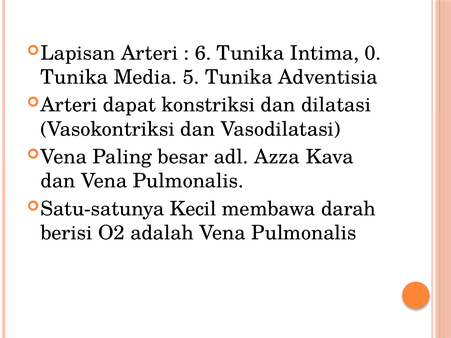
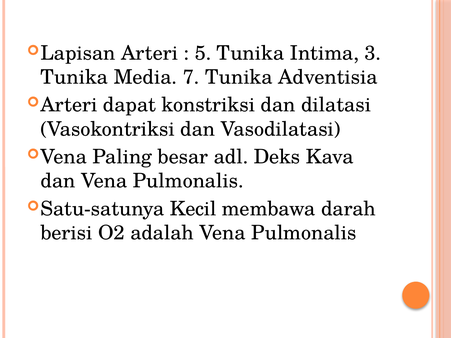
6: 6 -> 5 (203, 53)
0: 0 -> 3 (373, 53)
5: 5 -> 7 (191, 77)
Azza: Azza -> Deks (277, 157)
